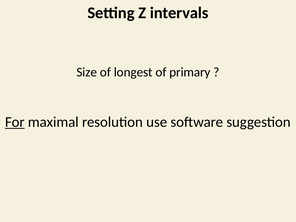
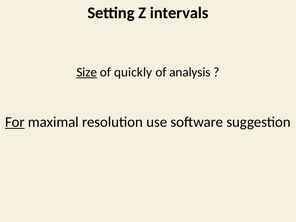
Size underline: none -> present (87, 72)
longest: longest -> quickly (133, 72)
primary: primary -> analysis (190, 72)
